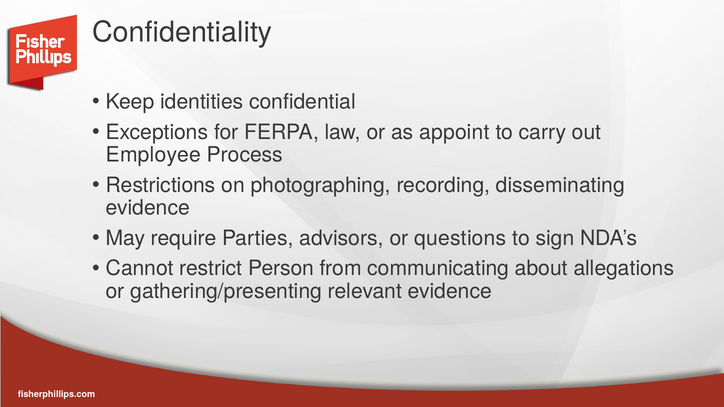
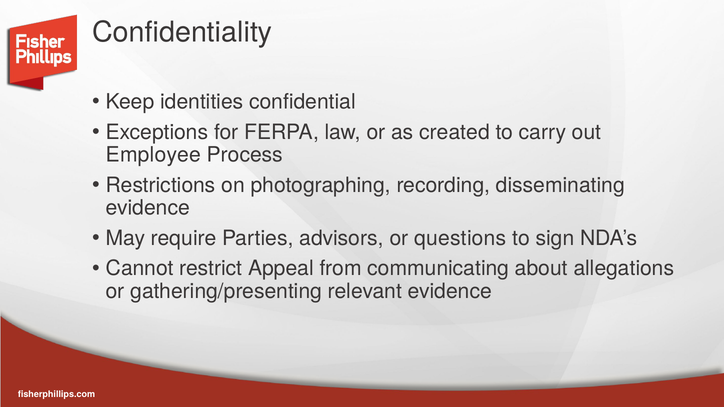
appoint: appoint -> created (455, 132)
Person: Person -> Appeal (281, 269)
